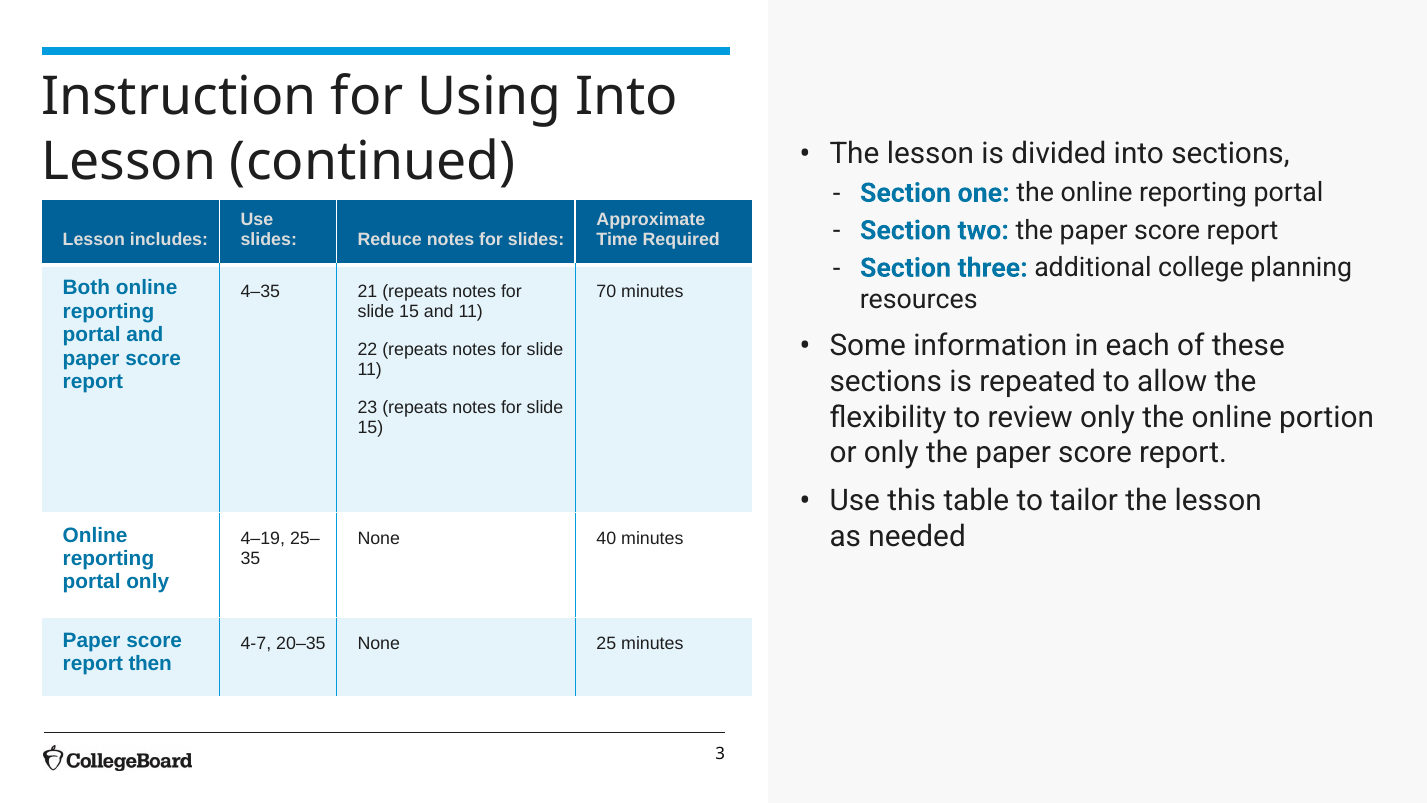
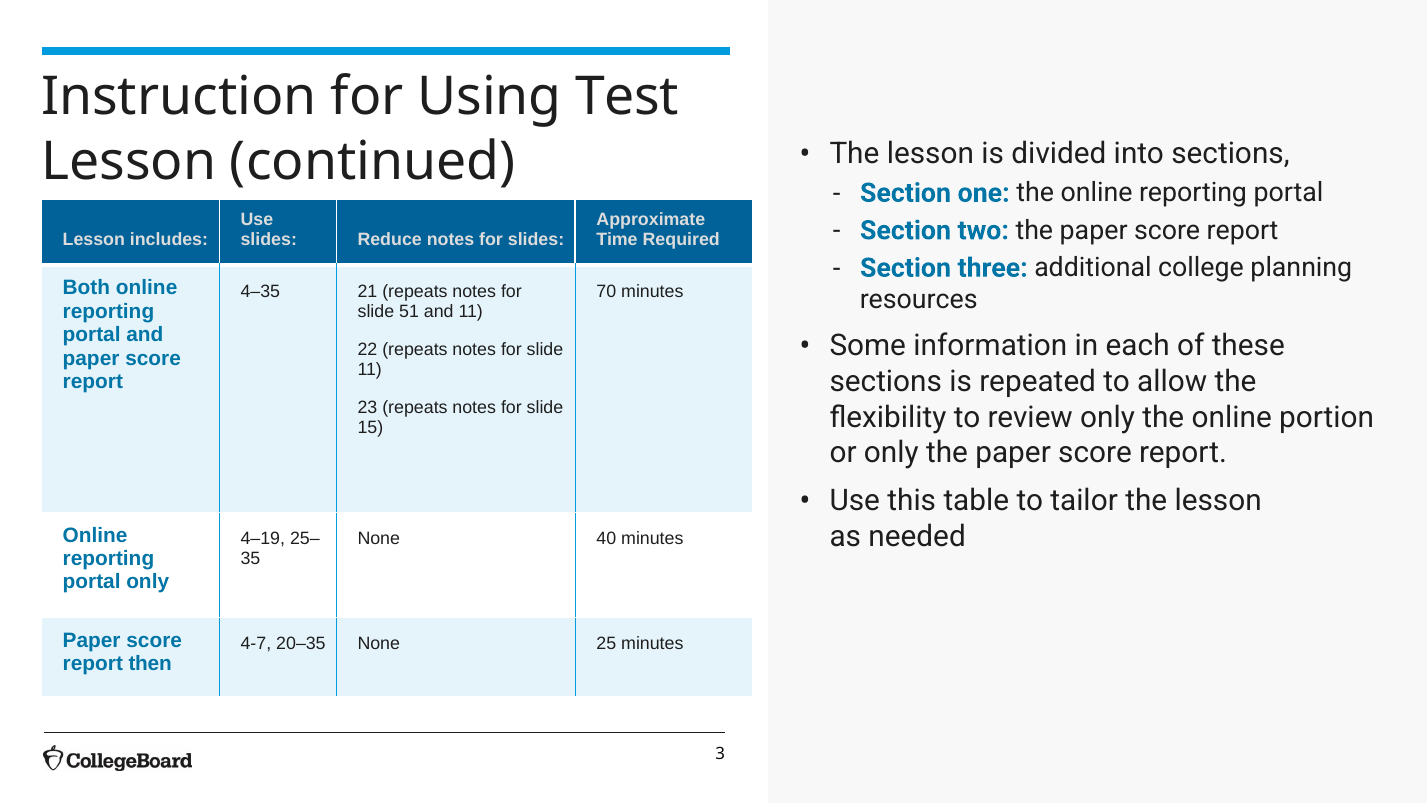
Using Into: Into -> Test (627, 97)
15: 15 -> 51 (409, 312)
